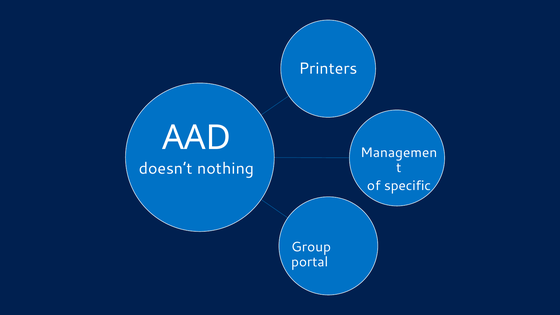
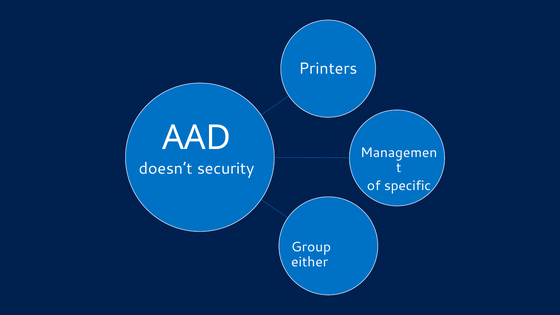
nothing: nothing -> security (226, 169)
portal: portal -> either (310, 262)
